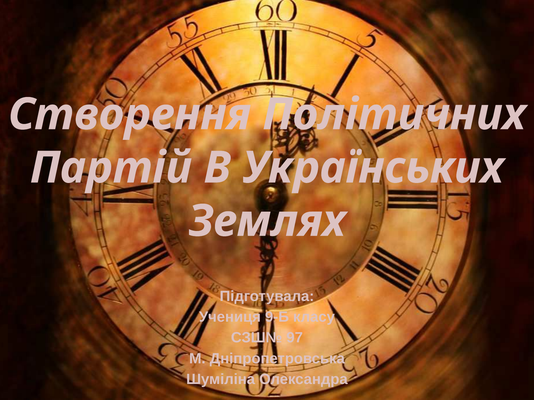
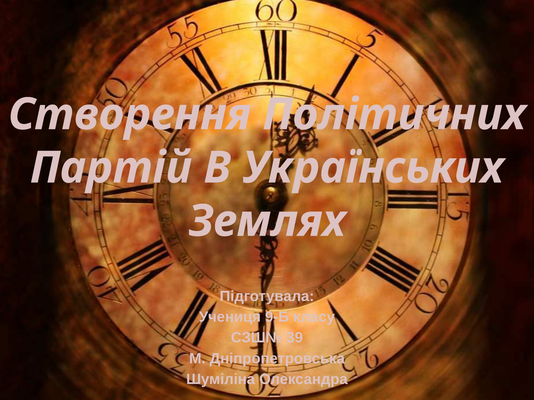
97: 97 -> 39 (295, 338)
